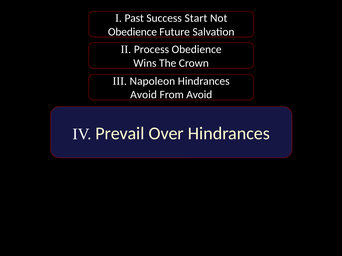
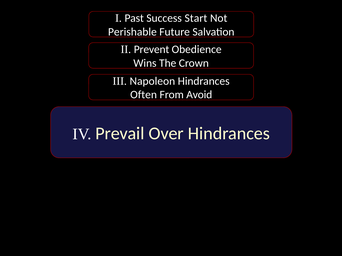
Obedience: Obedience -> Perishable (132, 32)
Process: Process -> Prevent (152, 50)
Avoid: Avoid -> Often (144, 95)
